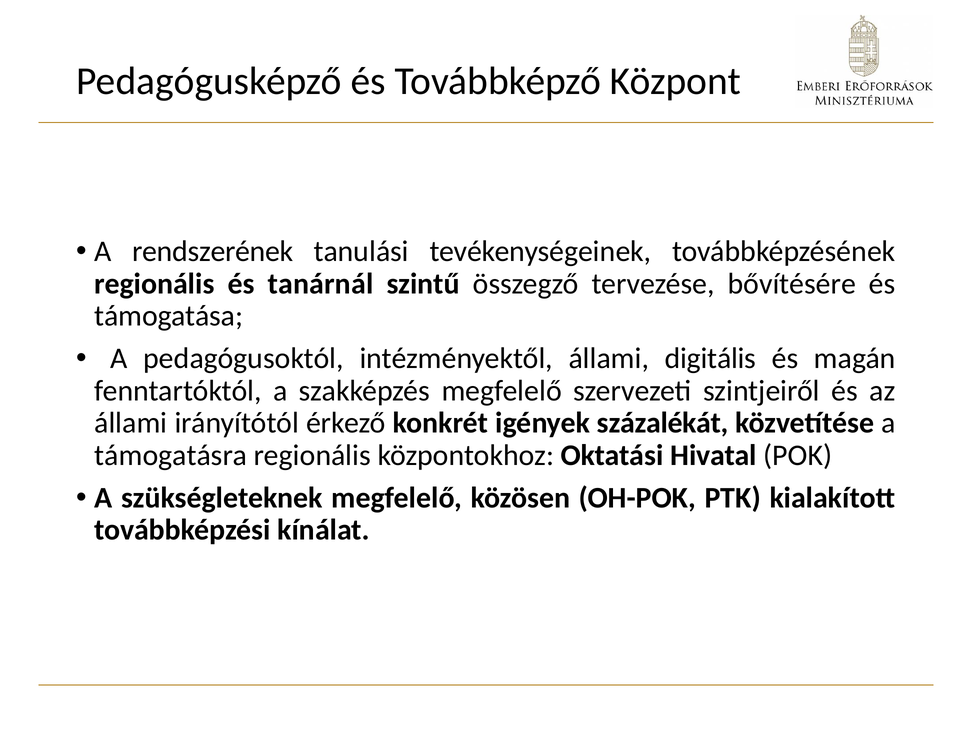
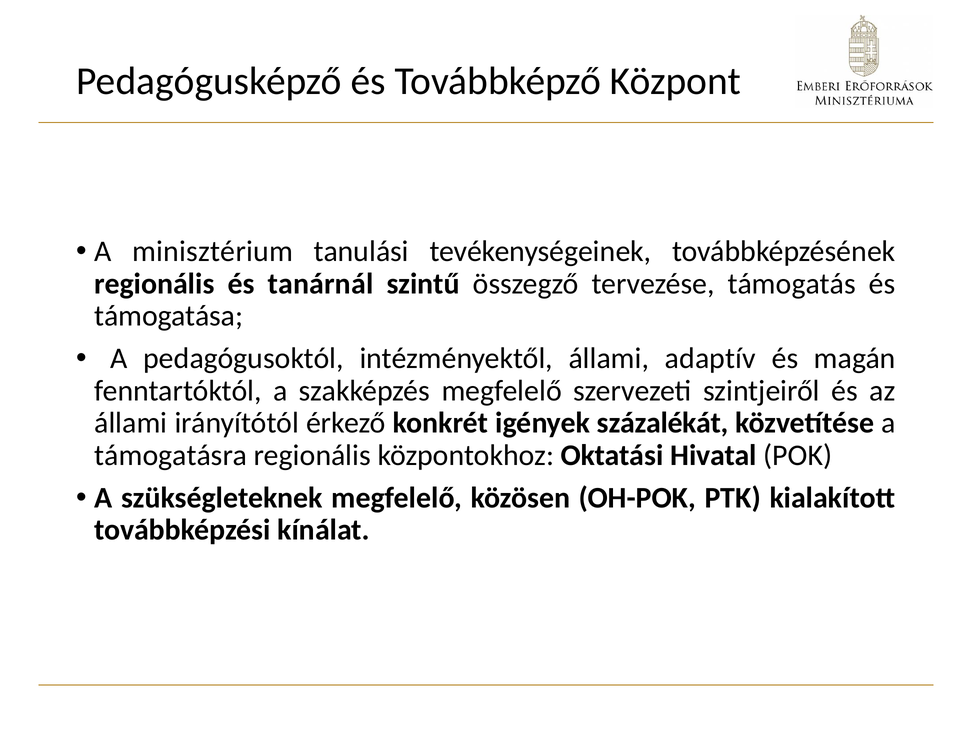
rendszerének: rendszerének -> minisztérium (213, 251)
bővítésére: bővítésére -> támogatás (792, 284)
digitális: digitális -> adaptív (710, 358)
